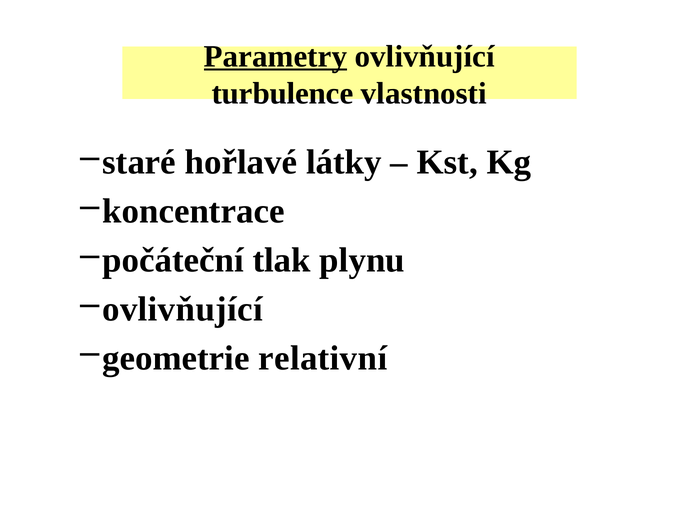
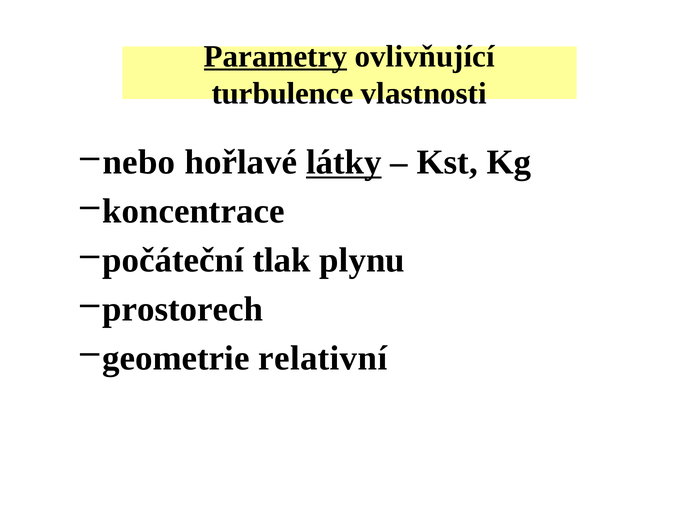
staré: staré -> nebo (139, 162)
látky underline: none -> present (344, 162)
ovlivňující: ovlivňující -> prostorech (183, 309)
